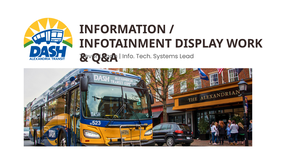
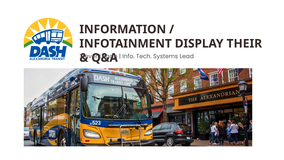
WORK: WORK -> THEIR (244, 44)
